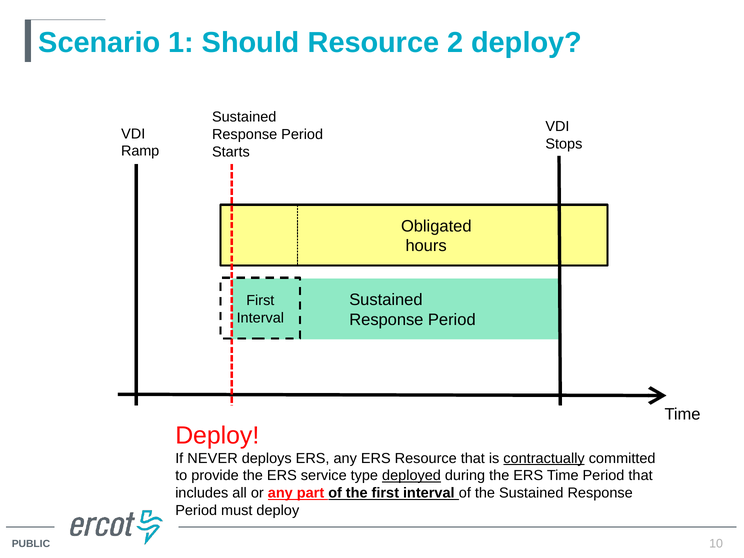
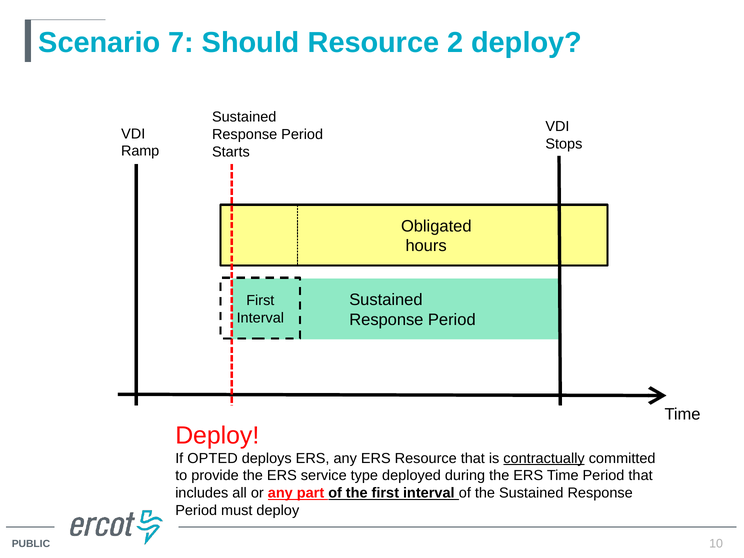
1: 1 -> 7 (181, 43)
NEVER: NEVER -> OPTED (213, 458)
deployed underline: present -> none (412, 476)
